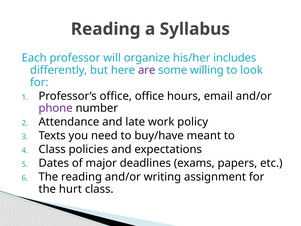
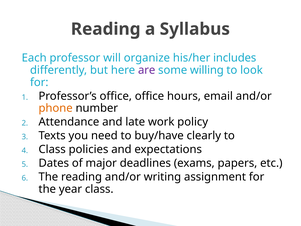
phone colour: purple -> orange (56, 108)
meant: meant -> clearly (204, 136)
hurt: hurt -> year (70, 189)
